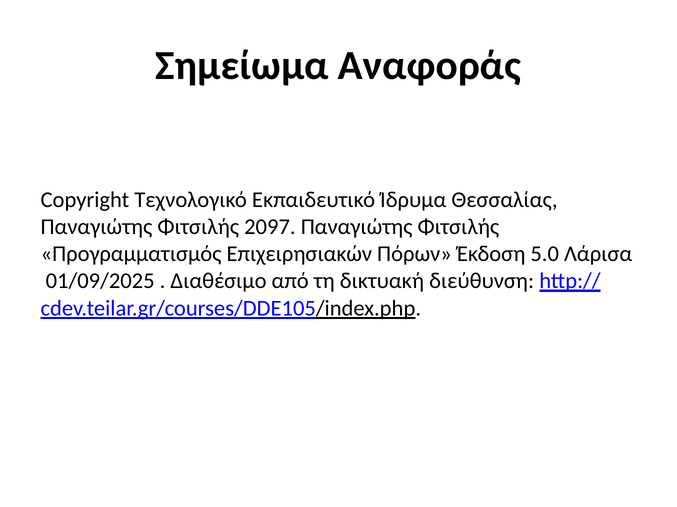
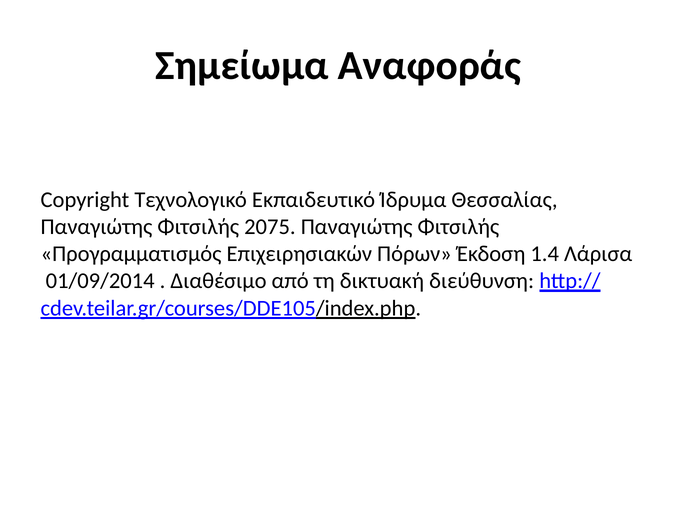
2097: 2097 -> 2075 (270, 227)
5.0: 5.0 -> 1.4 (545, 254)
01/09/2025: 01/09/2025 -> 01/09/2014 (100, 281)
